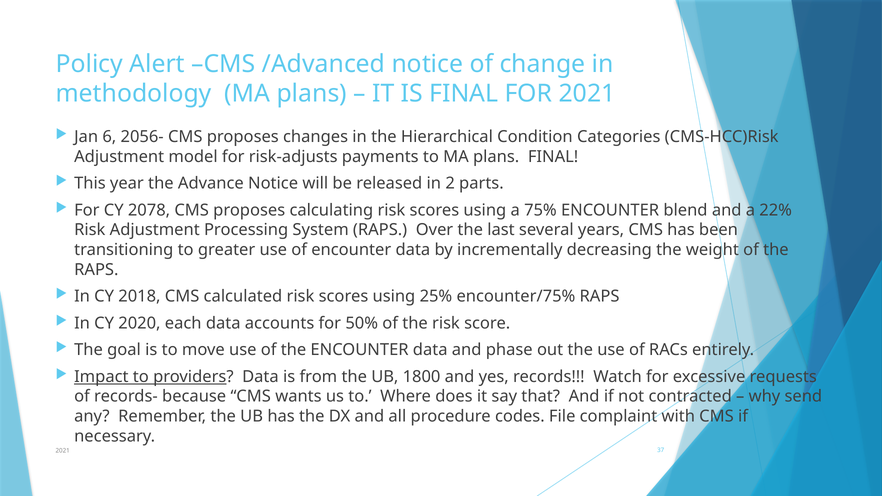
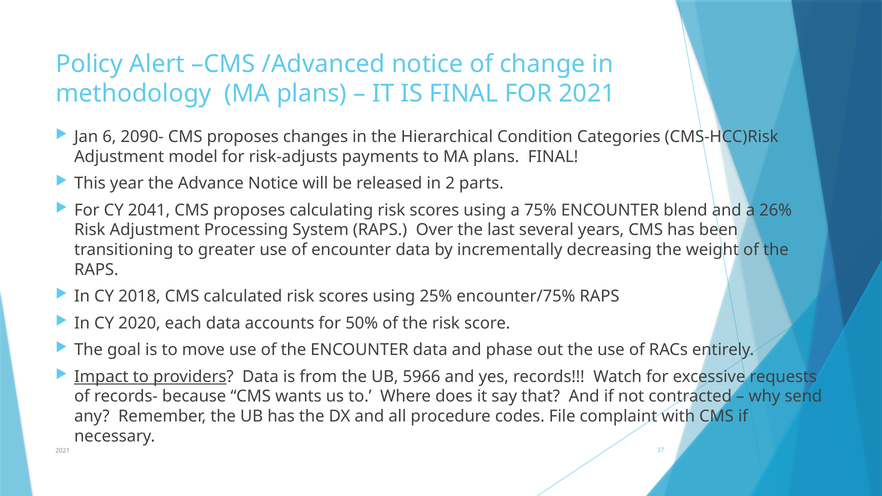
2056-: 2056- -> 2090- (142, 137)
2078: 2078 -> 2041 (149, 210)
22%: 22% -> 26% (776, 210)
1800: 1800 -> 5966 (422, 377)
